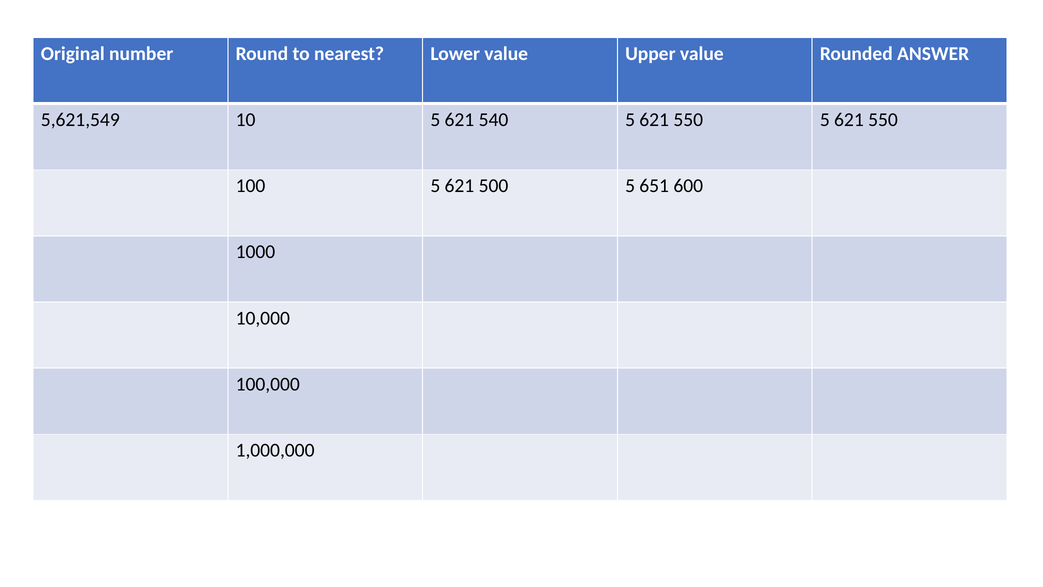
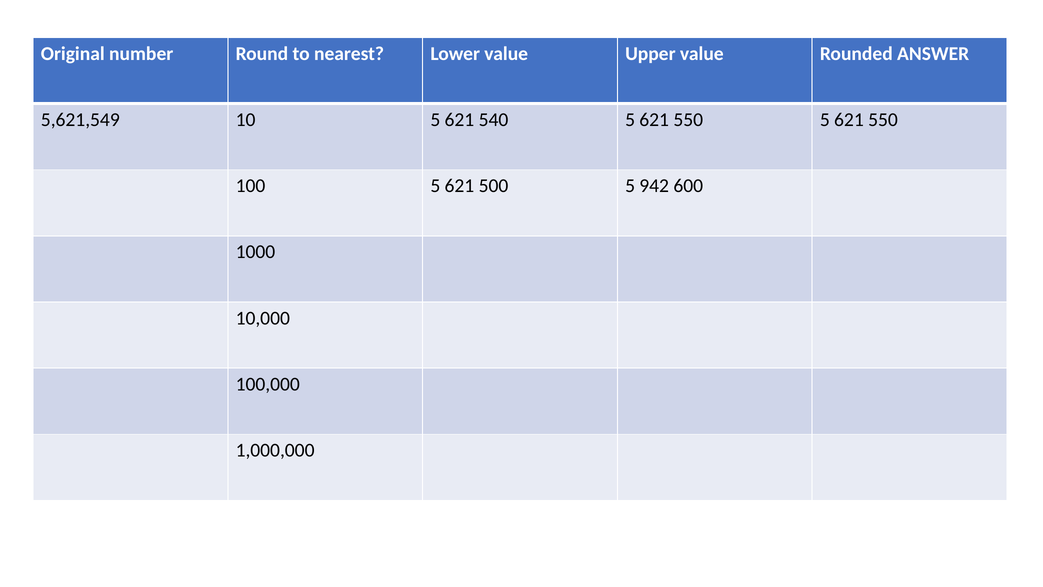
651: 651 -> 942 (654, 186)
